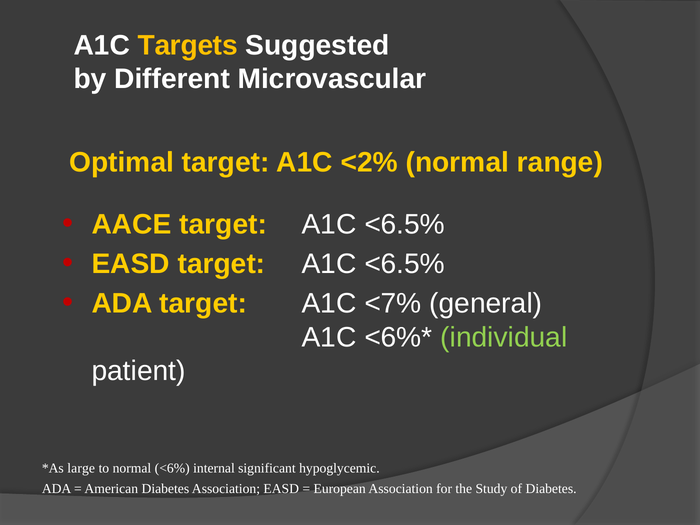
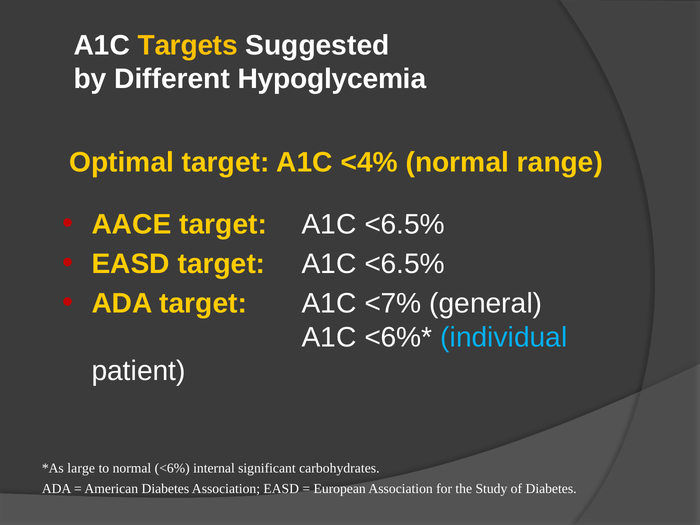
Microvascular: Microvascular -> Hypoglycemia (332, 79)
<2%: <2% -> <4% (369, 162)
individual colour: light green -> light blue (504, 337)
hypoglycemic: hypoglycemic -> carbohydrates (339, 468)
